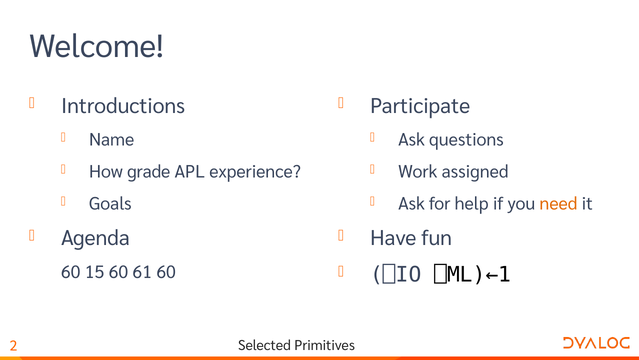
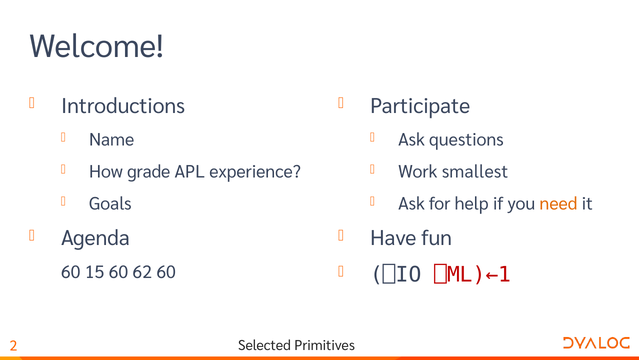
assigned: assigned -> smallest (475, 172)
⎕ML)←1 colour: black -> red (473, 274)
61: 61 -> 62 (142, 272)
